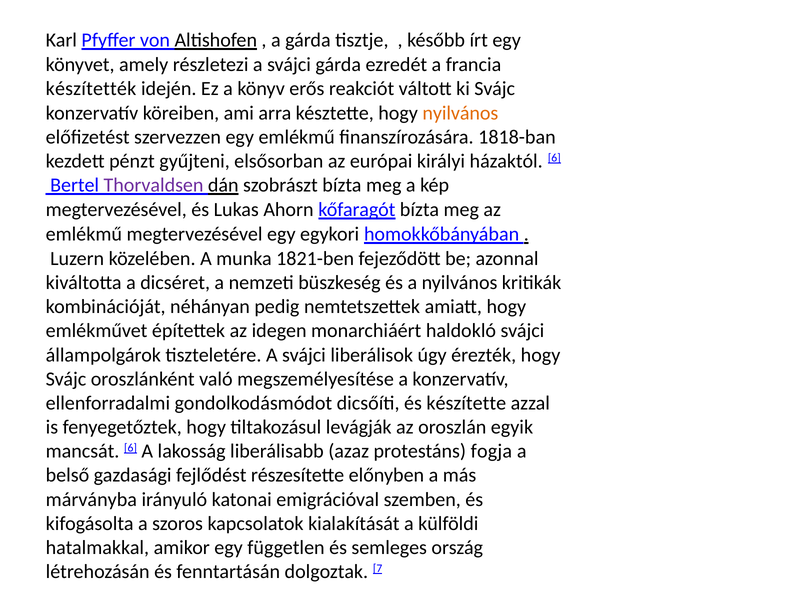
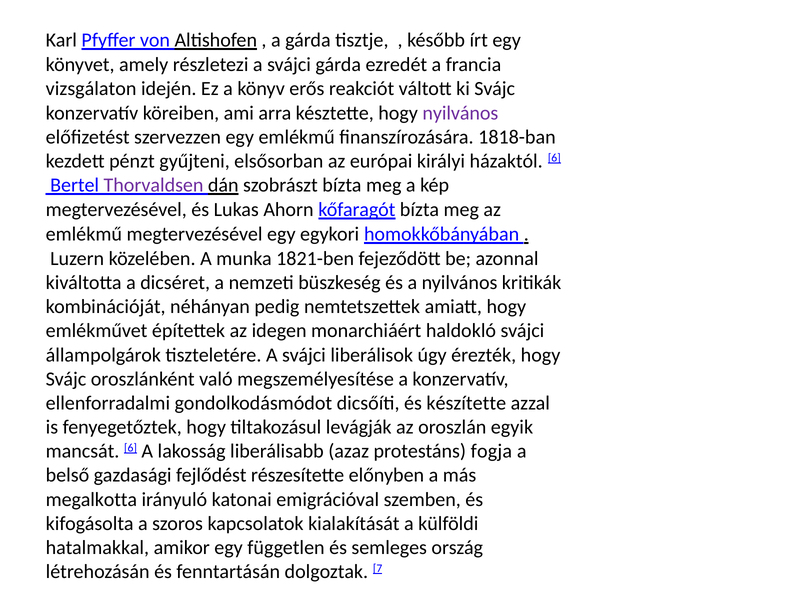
készítették: készítették -> vizsgálaton (91, 89)
nyilvános colour: orange -> purple (460, 113)
márványba: márványba -> megalkotta (91, 500)
